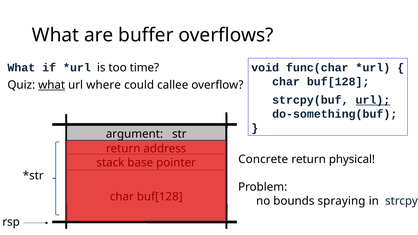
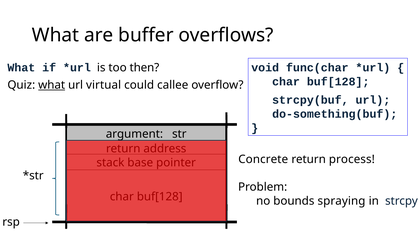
time: time -> then (144, 68)
where: where -> virtual (104, 85)
url underline: present -> none (373, 100)
physical: physical -> process (352, 159)
